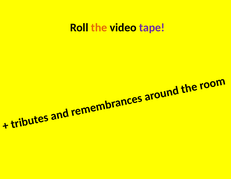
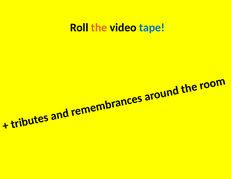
tape colour: purple -> blue (152, 28)
